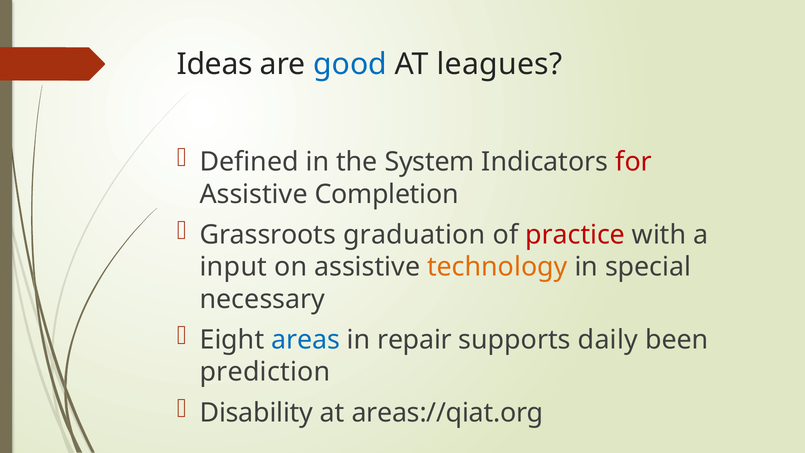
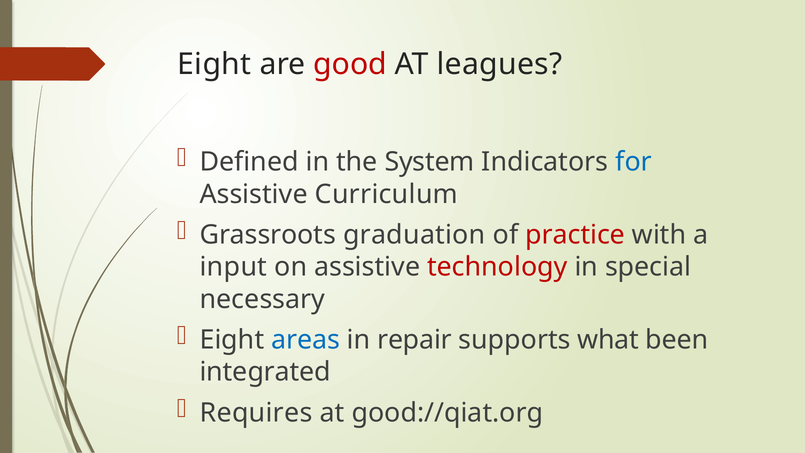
Ideas: Ideas -> Eight (214, 64)
good colour: blue -> red (350, 64)
for colour: red -> blue (634, 162)
Completion: Completion -> Curriculum (386, 194)
technology colour: orange -> red (497, 267)
daily: daily -> what (608, 340)
prediction: prediction -> integrated (265, 372)
Disability: Disability -> Requires (256, 413)
areas://qiat.org: areas://qiat.org -> good://qiat.org (447, 413)
